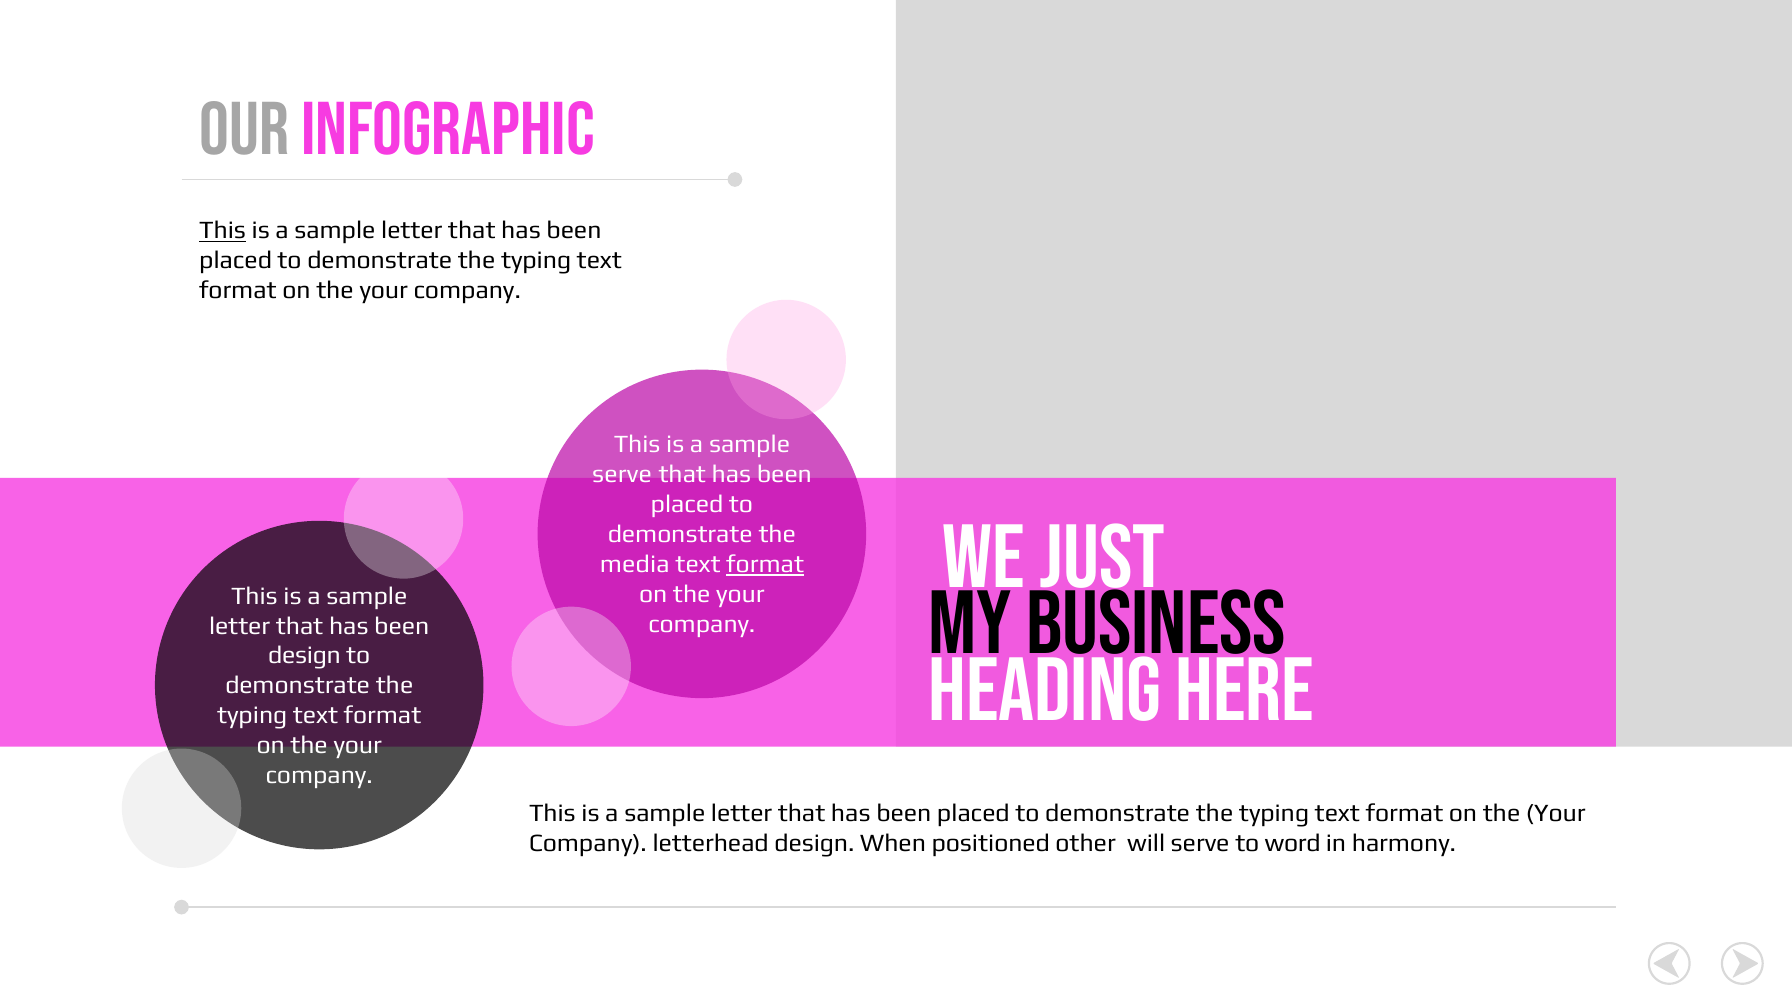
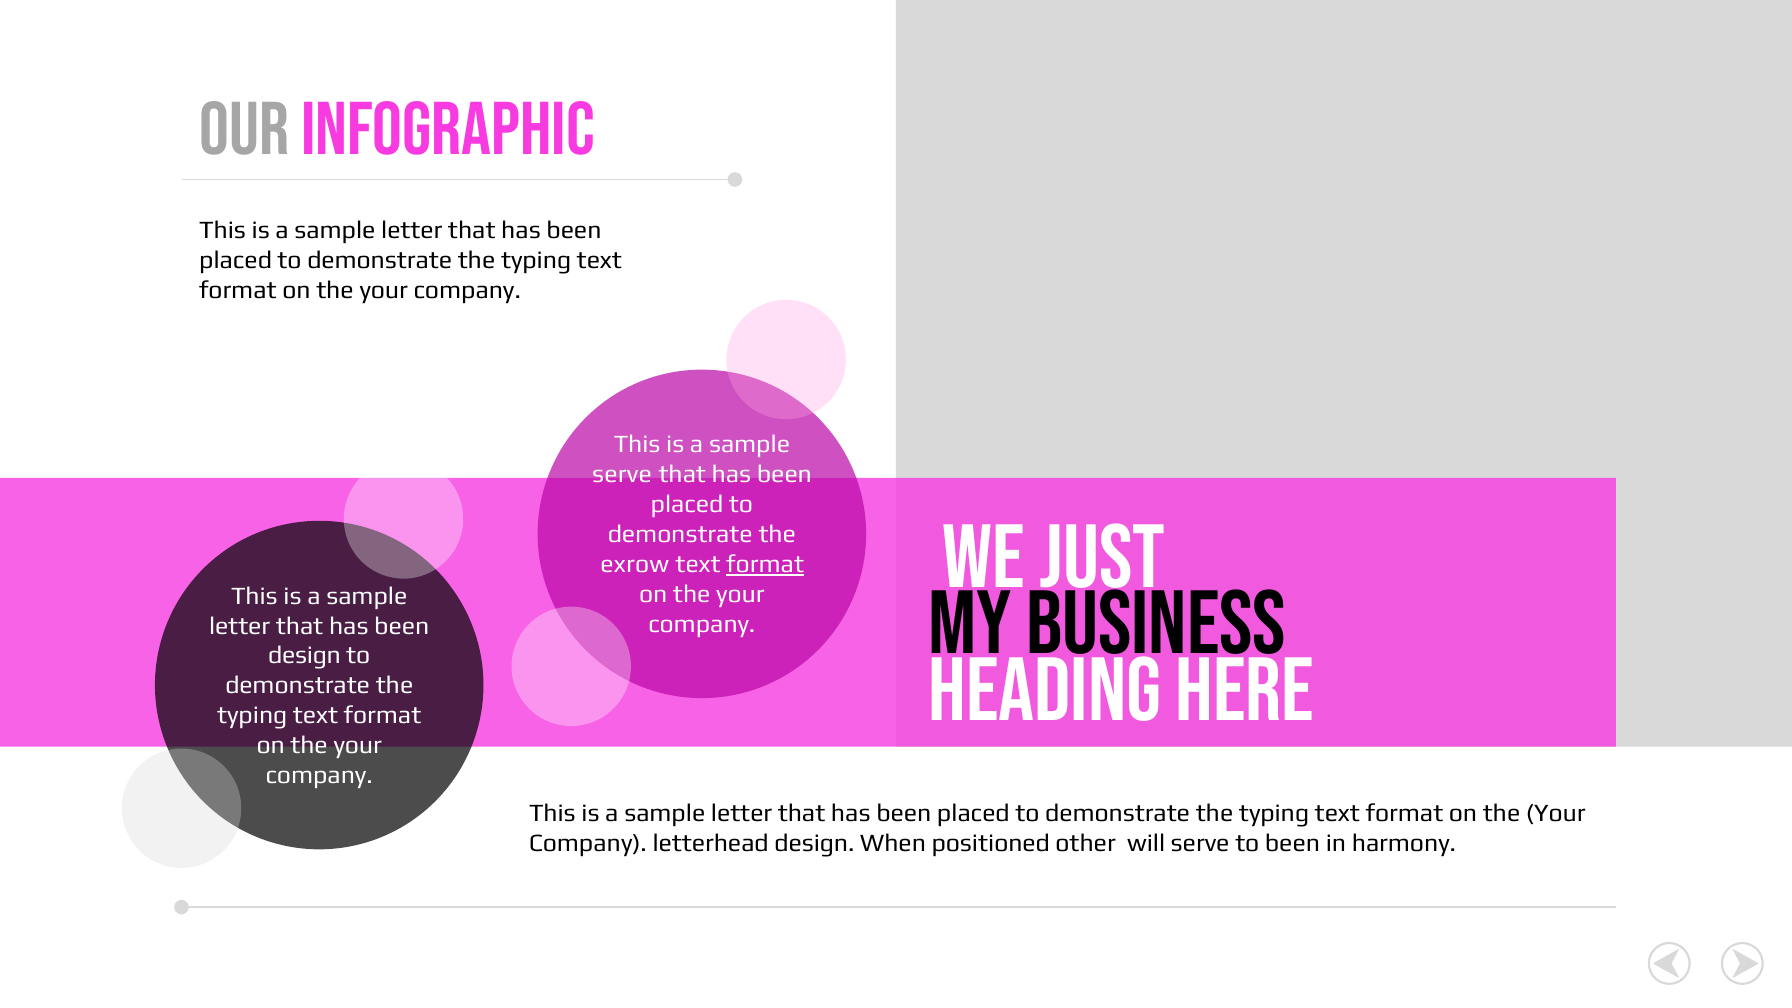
This underline: present -> none (223, 231)
media: media -> exrow (635, 564)
to word: word -> been (1292, 843)
